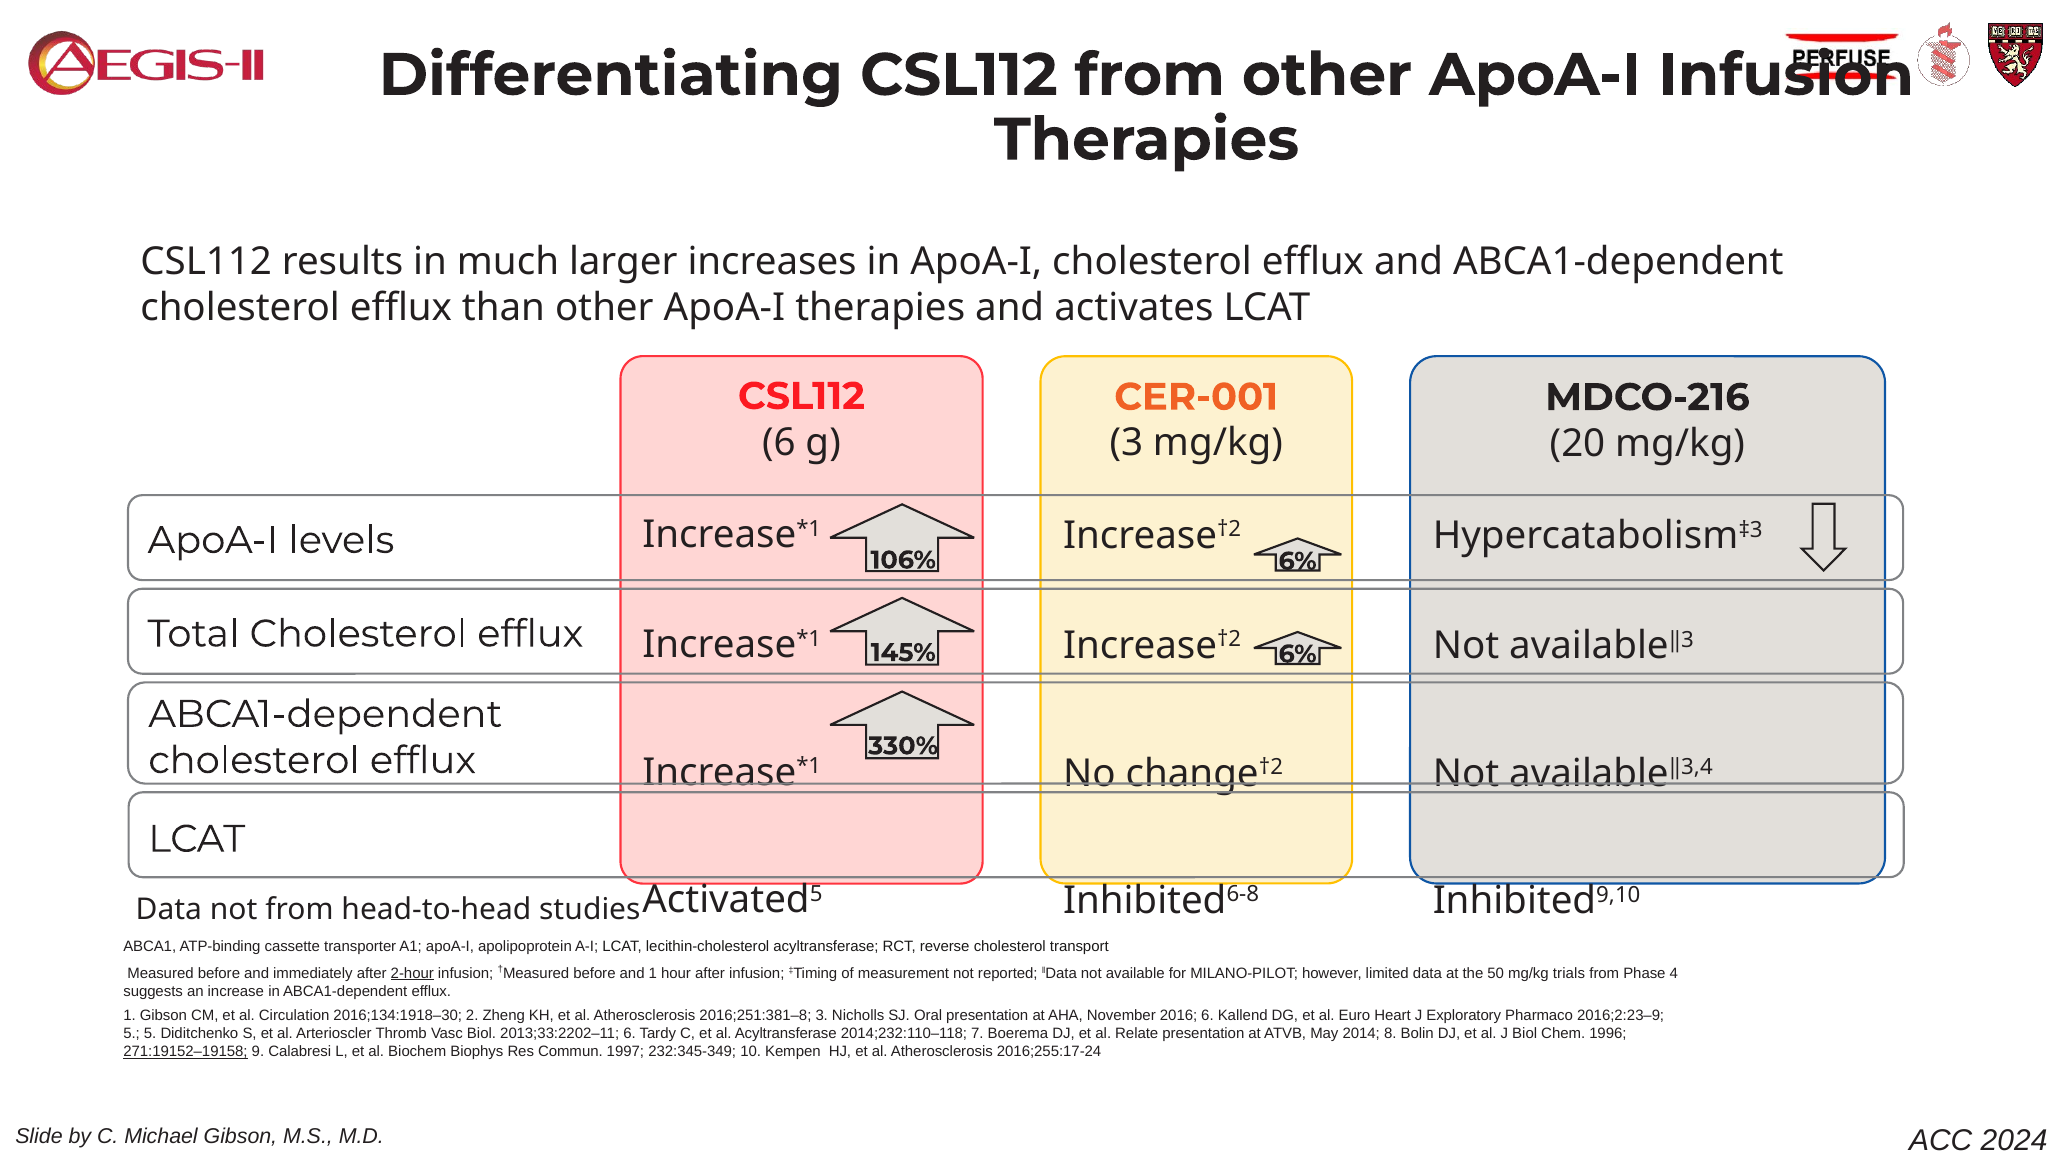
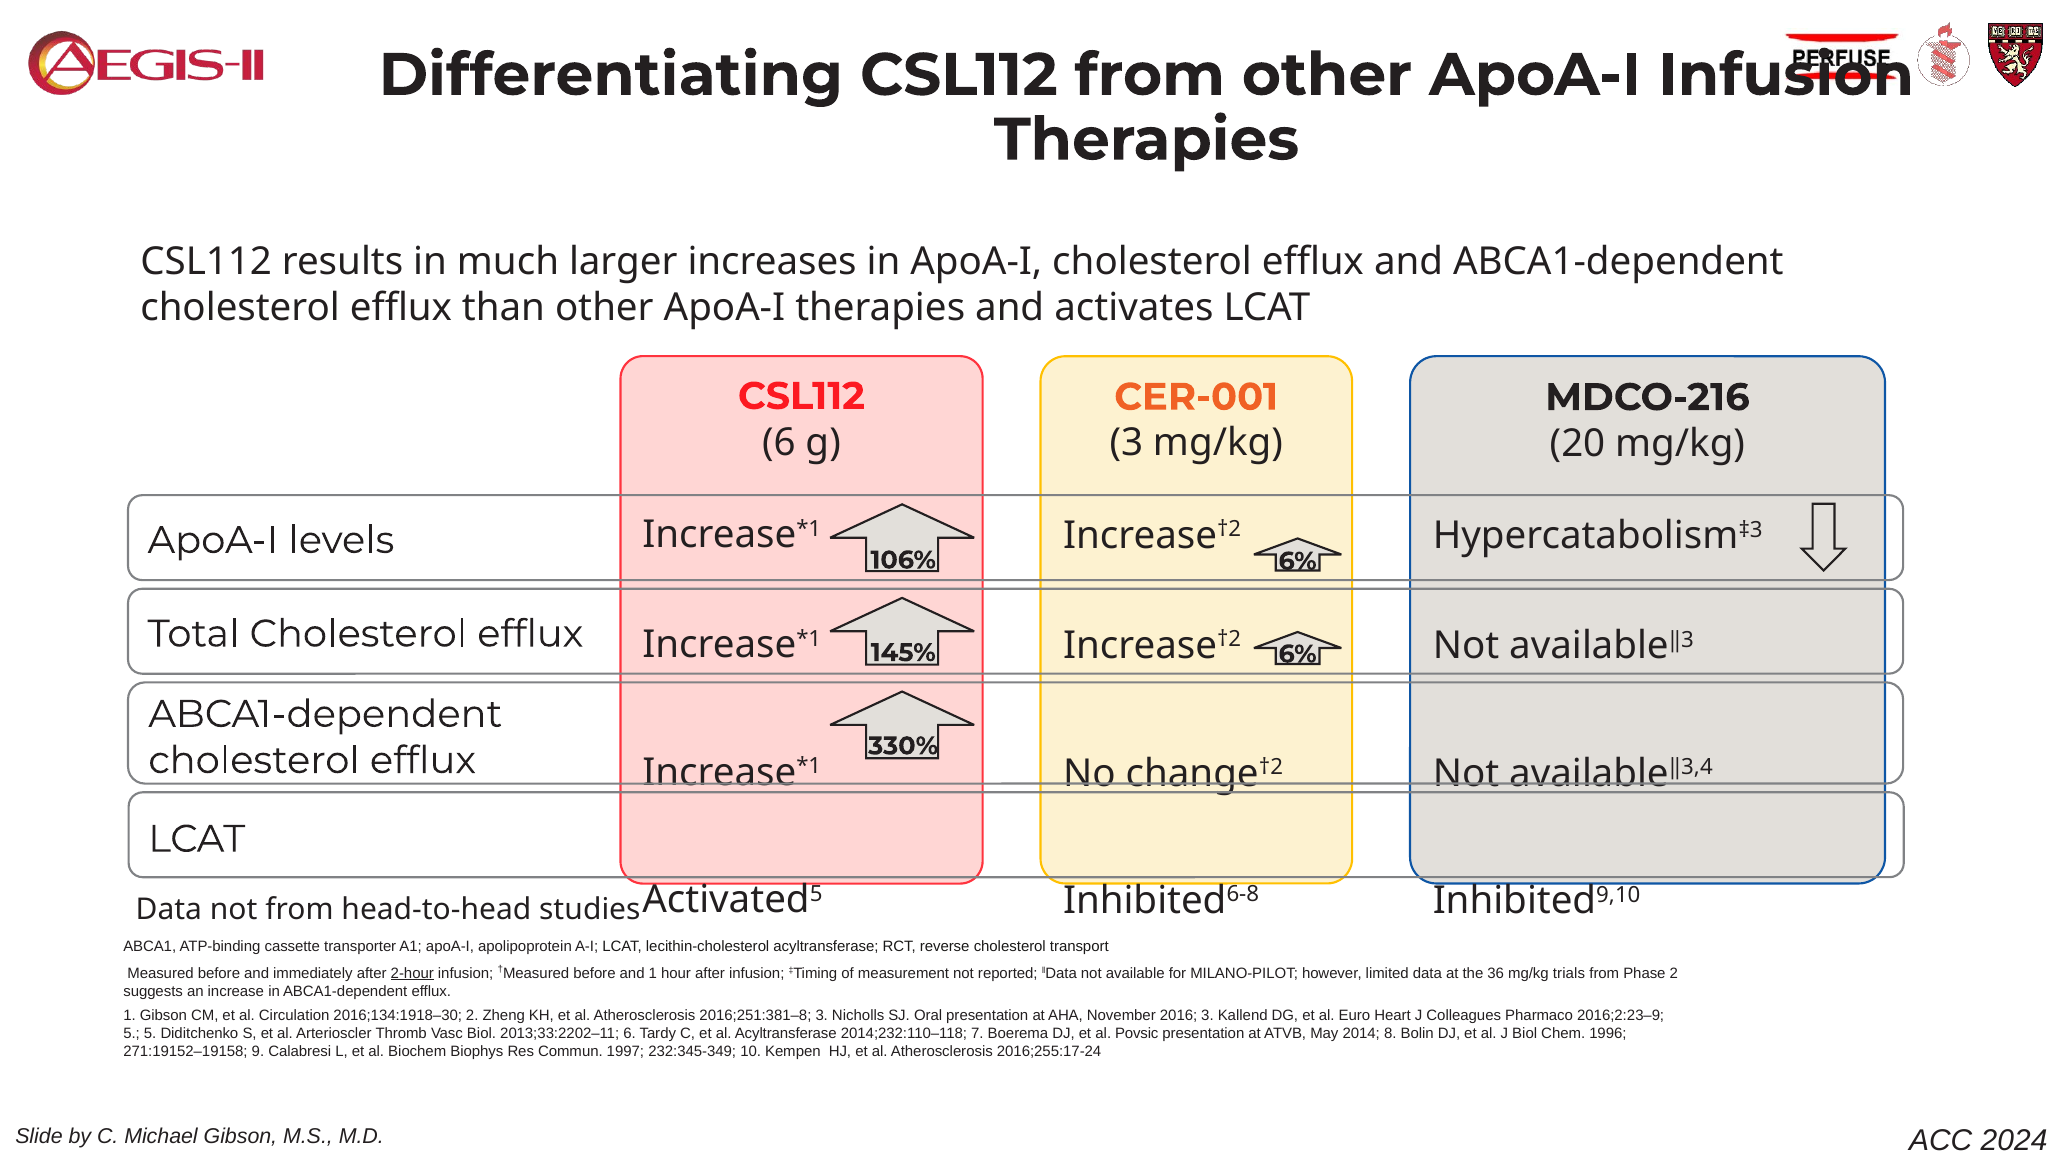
50: 50 -> 36 (1496, 973)
Phase 4: 4 -> 2 (1674, 973)
2016 6: 6 -> 3 (1208, 1016)
Exploratory: Exploratory -> Colleagues (1464, 1016)
Relate: Relate -> Povsic (1137, 1034)
271:19152–19158 underline: present -> none (185, 1052)
